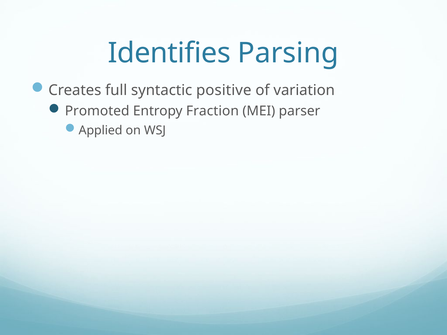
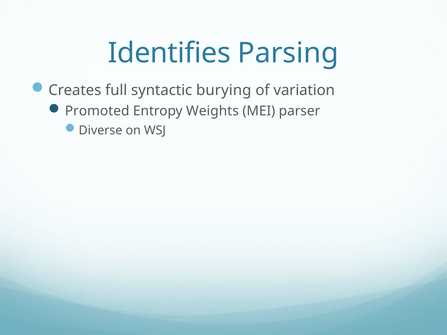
positive: positive -> burying (224, 90)
Fraction: Fraction -> Weights (212, 111)
Applied: Applied -> Diverse (101, 131)
